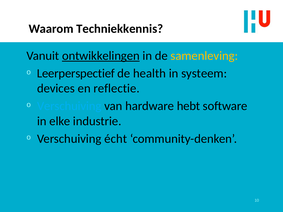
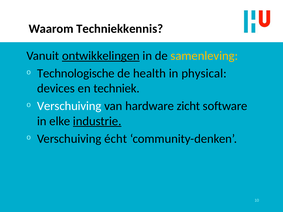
Leerperspectief: Leerperspectief -> Technologische (76, 73)
systeem: systeem -> physical (204, 73)
reflectie: reflectie -> techniek (117, 89)
Verschuiving colour: light blue -> white (69, 106)
hebt: hebt -> zicht (188, 106)
industrie underline: none -> present (97, 121)
